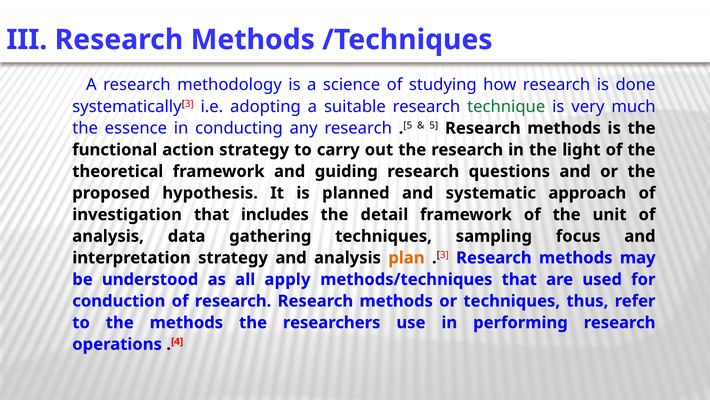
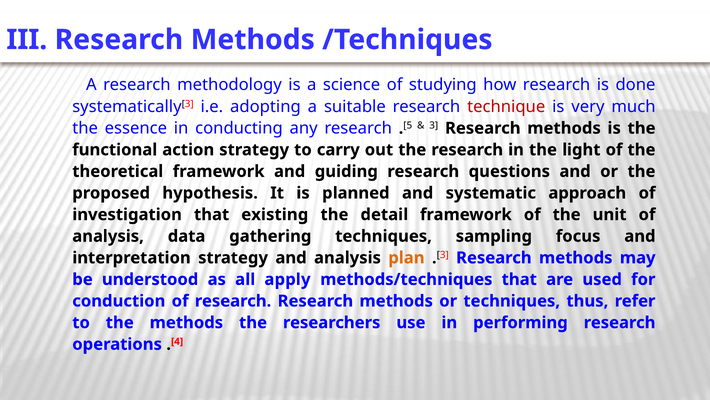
technique colour: green -> red (506, 106)
5: 5 -> 3 (434, 125)
includes: includes -> existing (275, 214)
